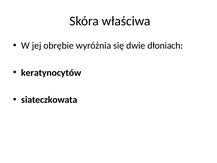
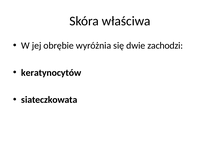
dłoniach: dłoniach -> zachodzi (165, 46)
